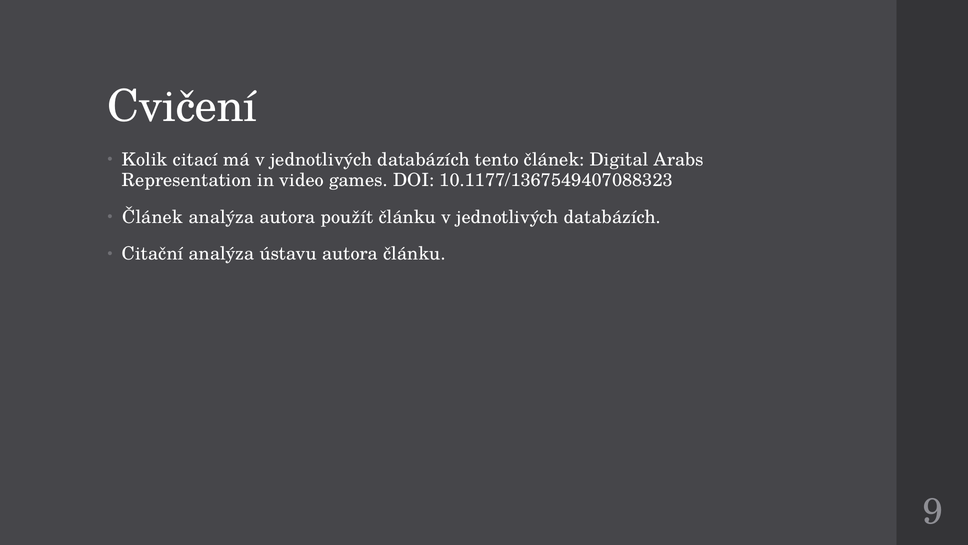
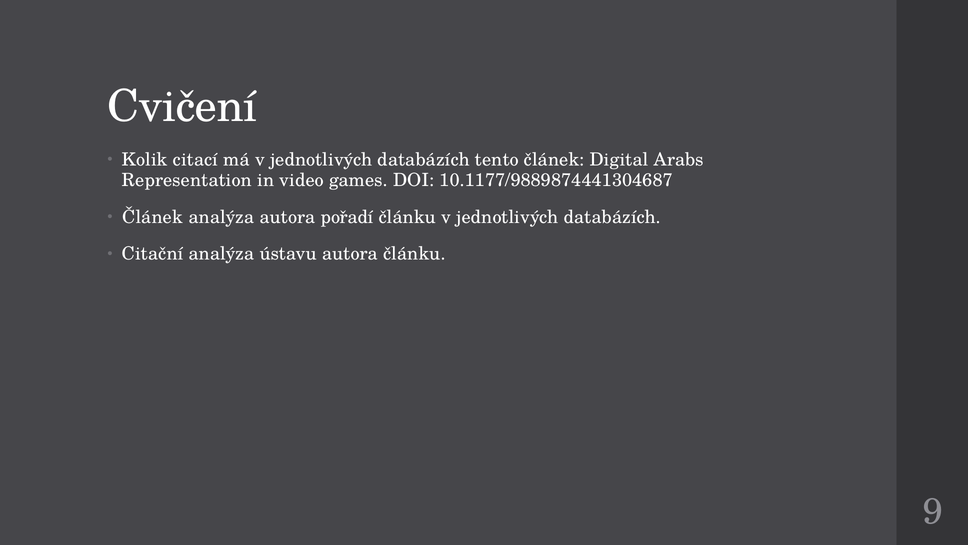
10.1177/1367549407088323: 10.1177/1367549407088323 -> 10.1177/9889874441304687 (556, 180)
použít: použít -> pořadí (347, 217)
